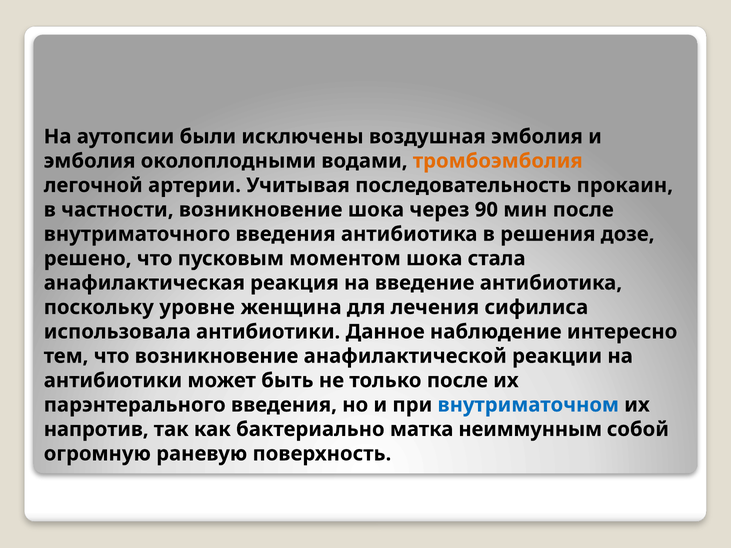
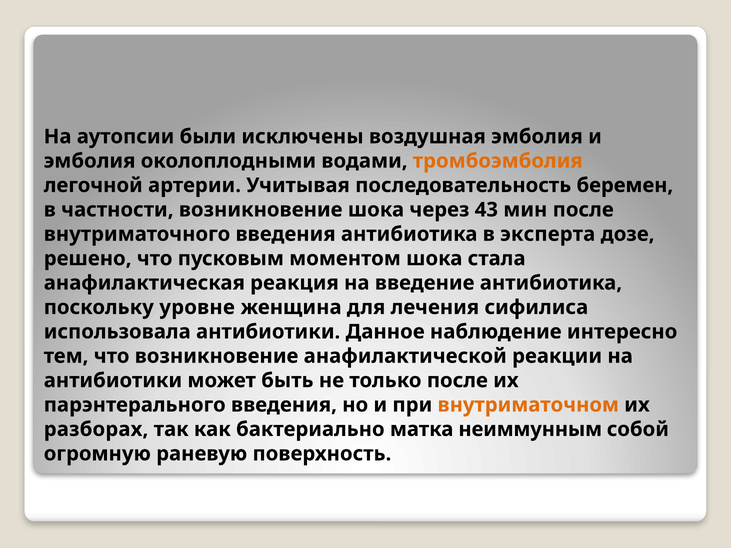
прокаин: прокаин -> беремен (625, 185)
90: 90 -> 43 (486, 210)
решения: решения -> эксперта (548, 234)
внутриматочном colour: blue -> orange (528, 405)
напротив: напротив -> разборах (96, 429)
